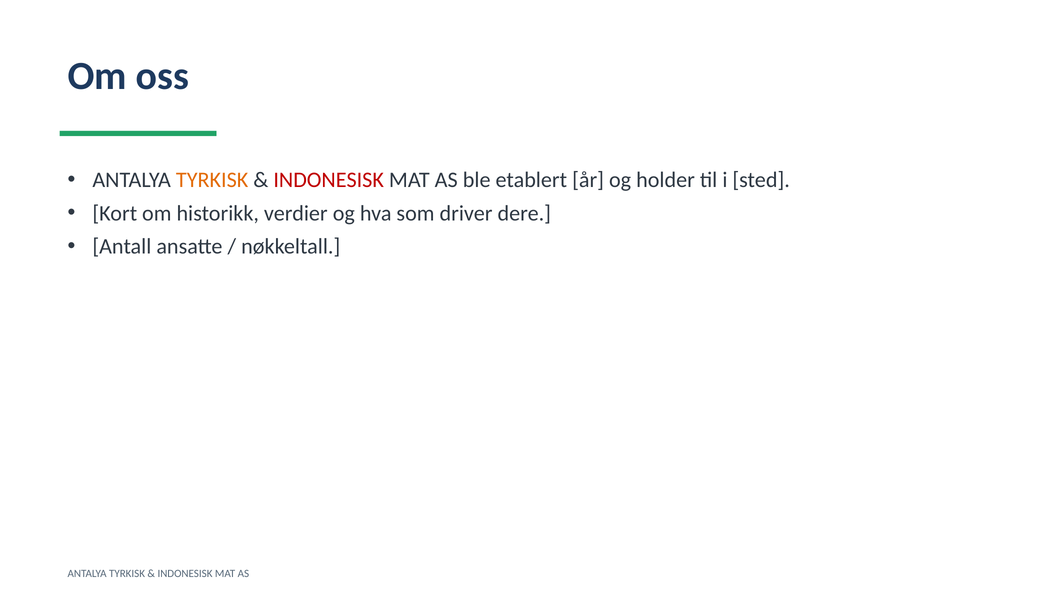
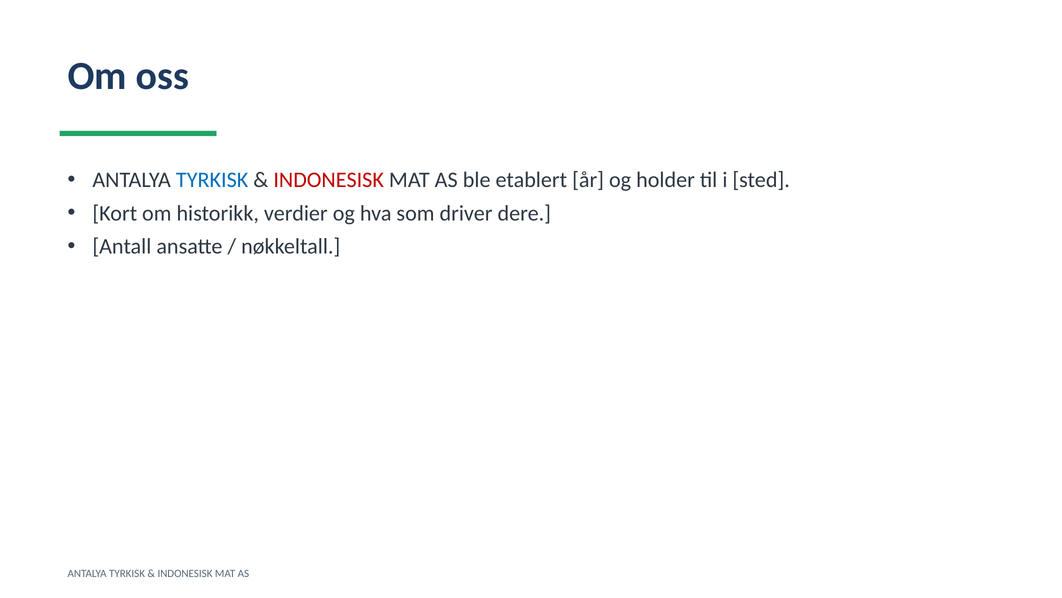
TYRKISK colour: orange -> blue (212, 180)
